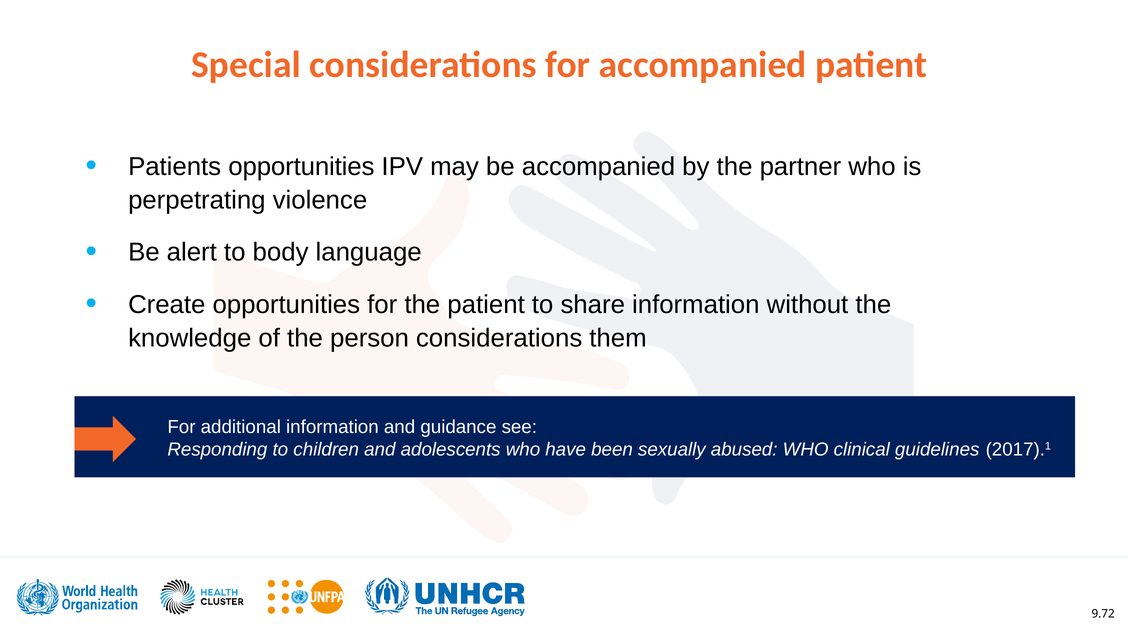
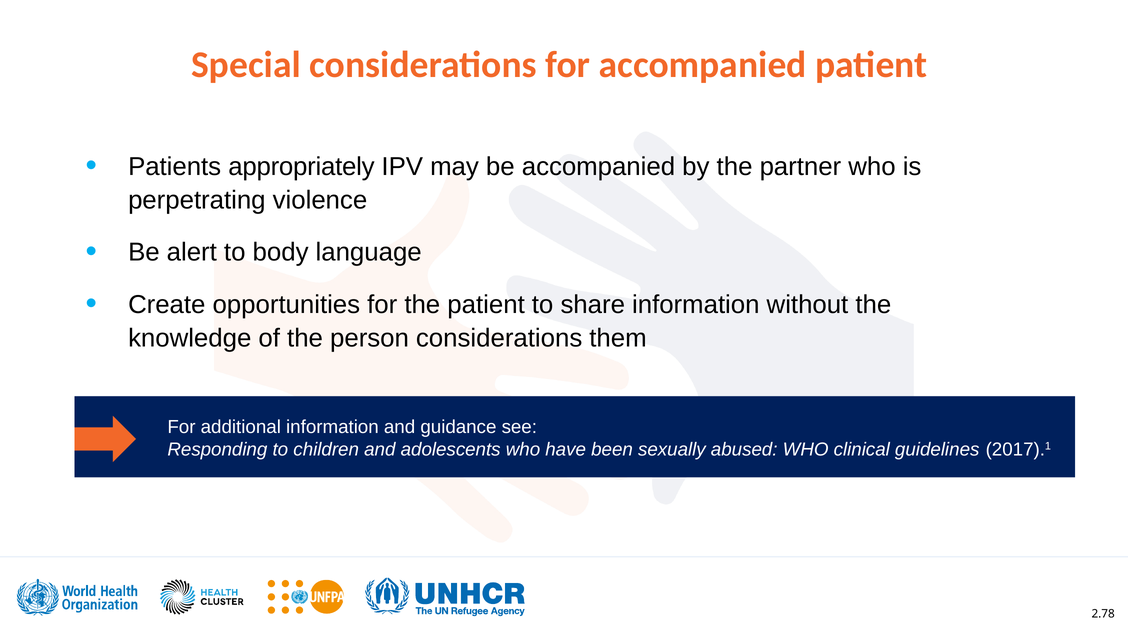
Patients opportunities: opportunities -> appropriately (301, 166)
9.72: 9.72 -> 2.78 (1103, 614)
